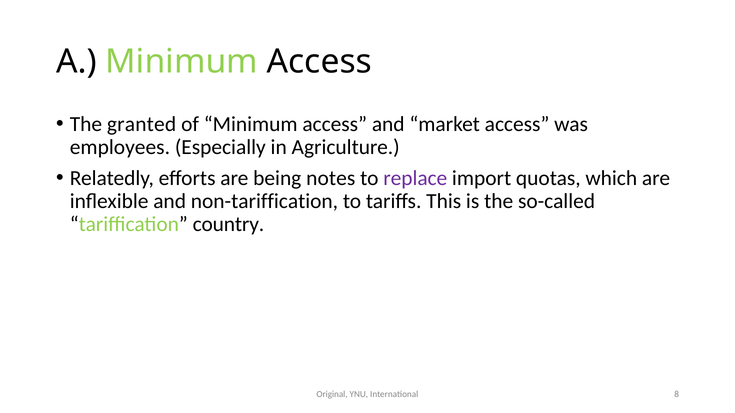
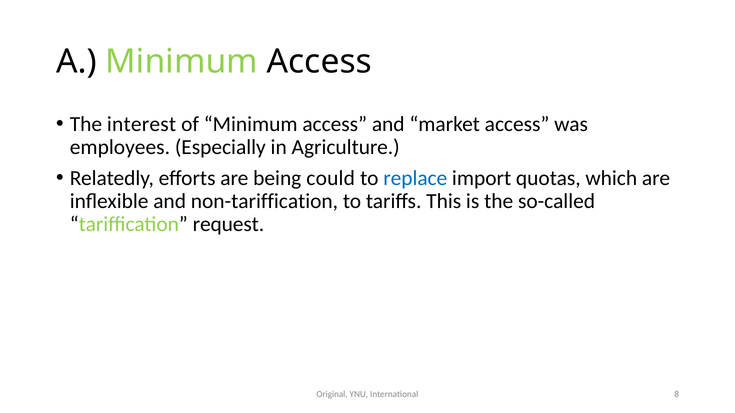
granted: granted -> interest (142, 124)
notes: notes -> could (331, 178)
replace colour: purple -> blue (415, 178)
country: country -> request (228, 225)
